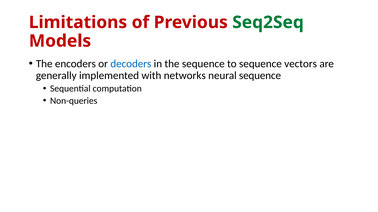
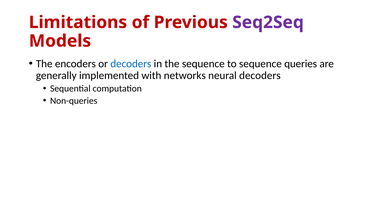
Seq2Seq colour: green -> purple (268, 22)
vectors: vectors -> queries (301, 64)
neural sequence: sequence -> decoders (260, 76)
